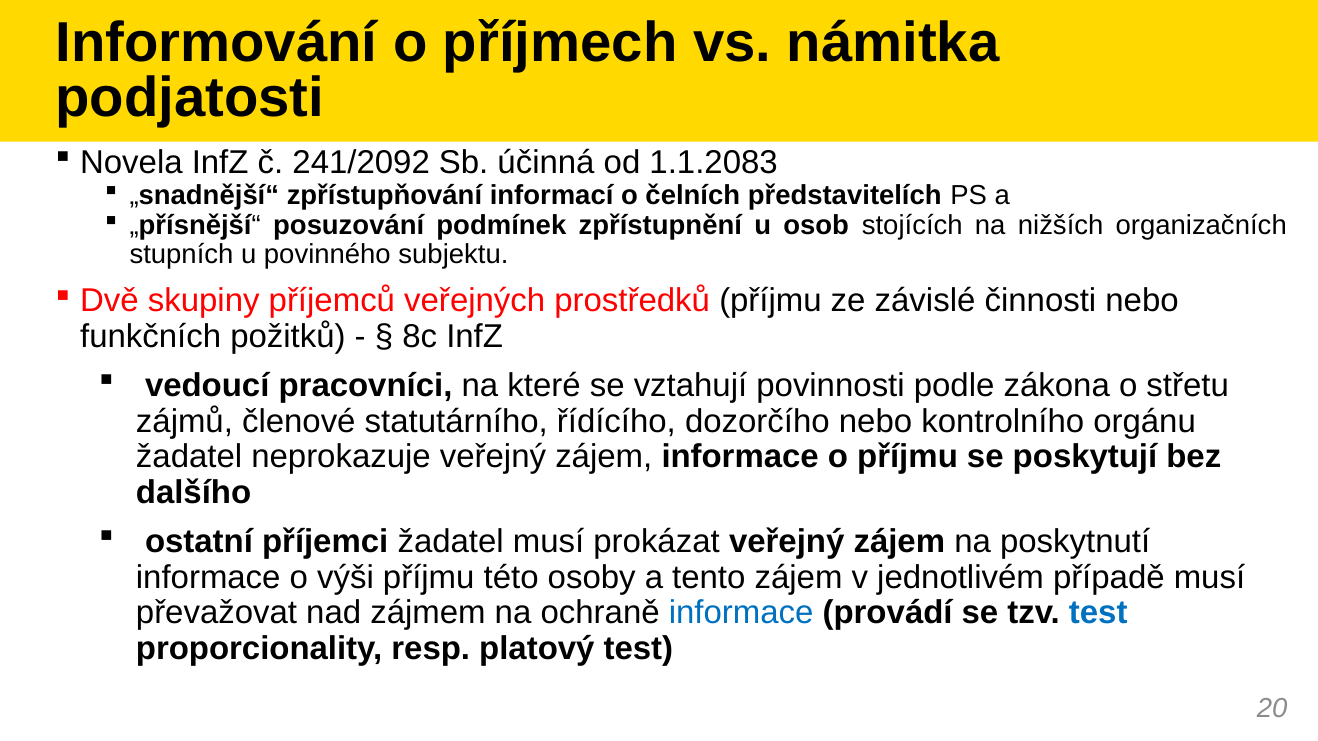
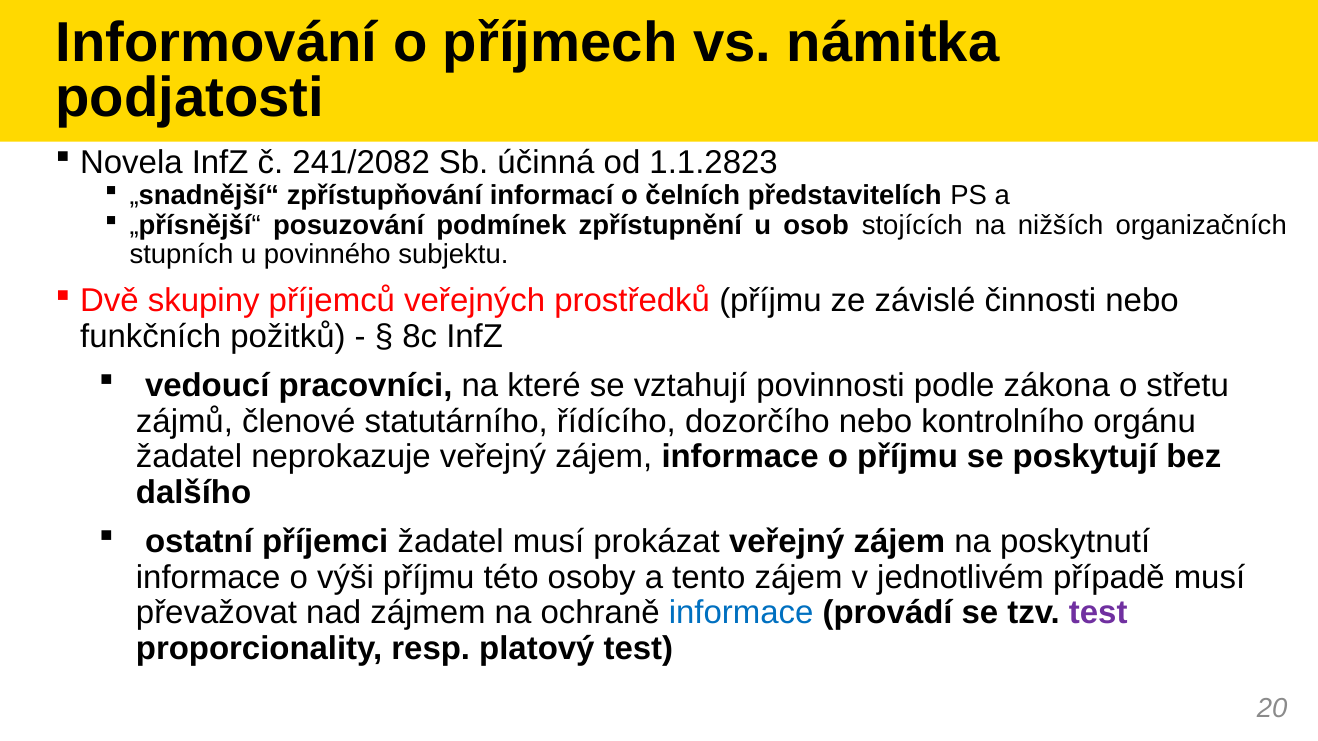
241/2092: 241/2092 -> 241/2082 (361, 163)
1.1.2083: 1.1.2083 -> 1.1.2823 (714, 163)
test colour: blue -> purple (1098, 613)
